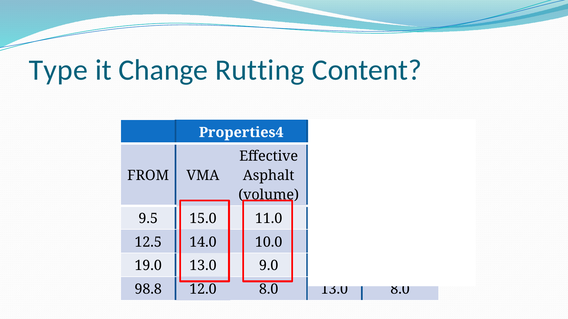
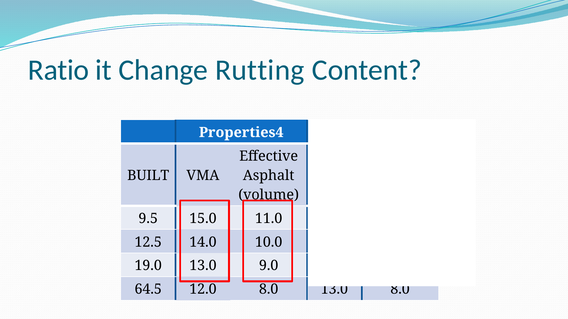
Type: Type -> Ratio (59, 70)
FROM: FROM -> BUILT (148, 176)
98.8: 98.8 -> 64.5 (148, 290)
